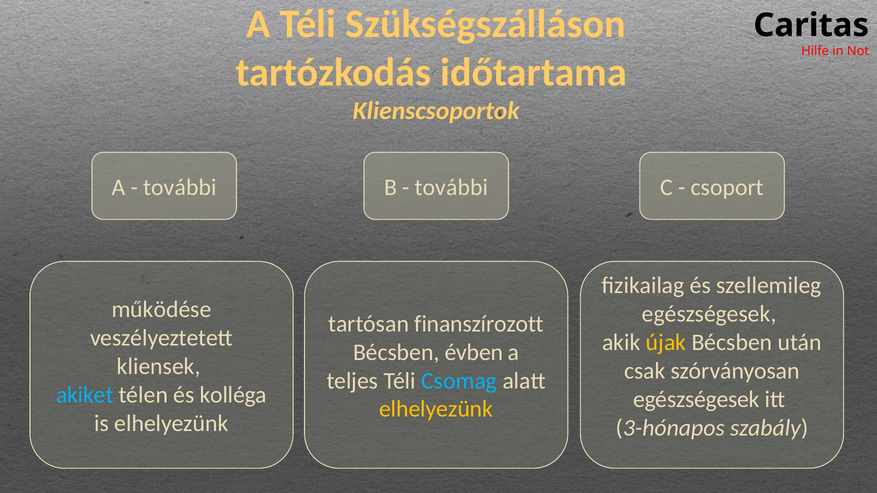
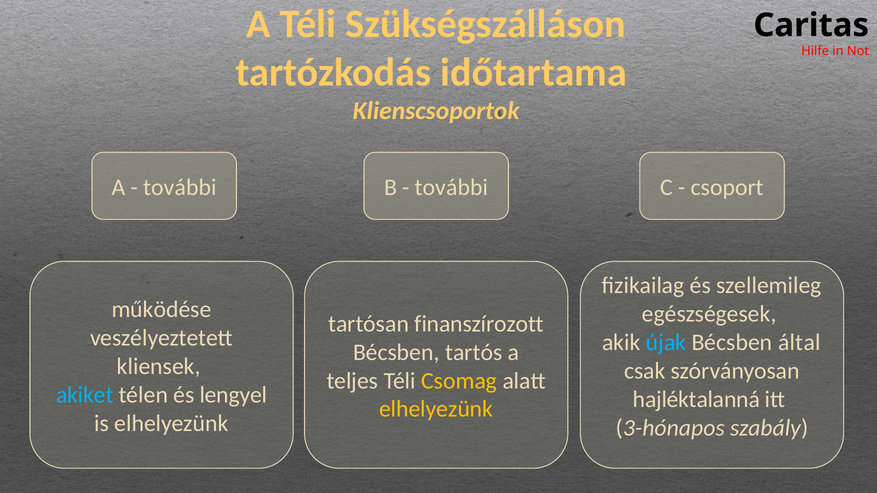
újak colour: yellow -> light blue (666, 343)
után: után -> által (799, 343)
évben: évben -> tartós (474, 352)
Csomag colour: light blue -> yellow (459, 381)
kolléga: kolléga -> lengyel (233, 395)
egészségesek: egészségesek -> hajléktalanná (696, 400)
